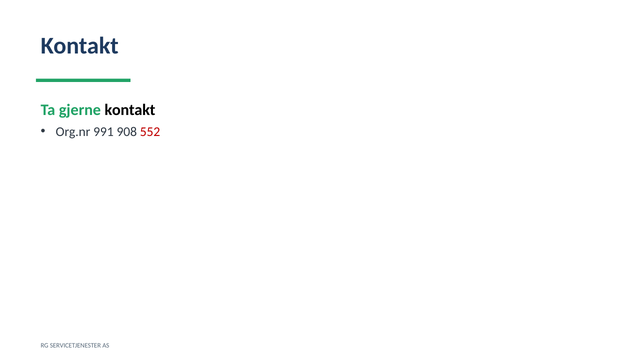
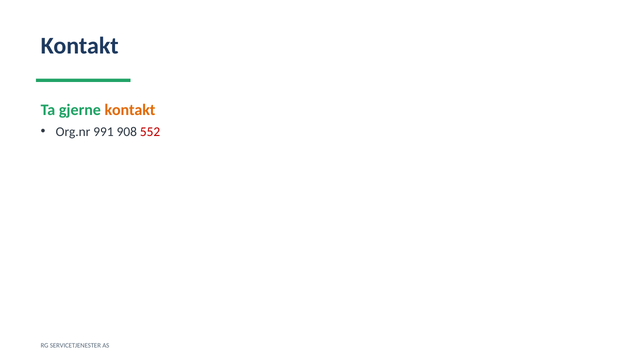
kontakt colour: black -> orange (130, 110)
